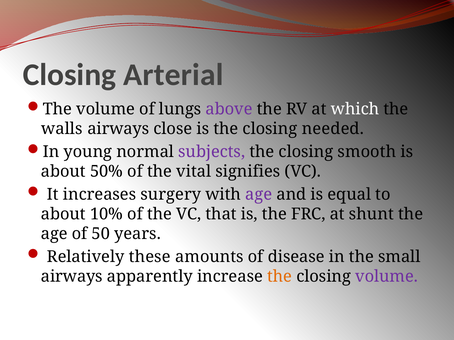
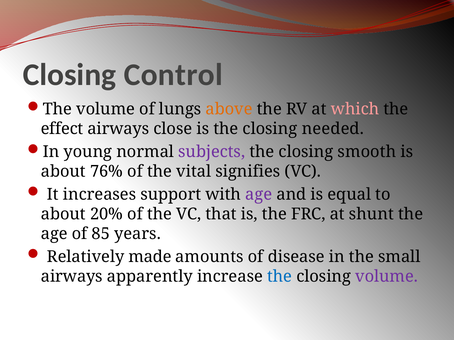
Arterial: Arterial -> Control (173, 75)
above colour: purple -> orange (229, 109)
which colour: white -> pink (355, 109)
walls: walls -> effect (62, 129)
50%: 50% -> 76% (107, 172)
surgery: surgery -> support (171, 195)
10%: 10% -> 20% (107, 214)
50: 50 -> 85 (101, 234)
these: these -> made (150, 257)
the colour: orange -> blue (280, 277)
